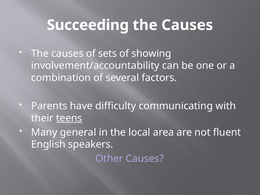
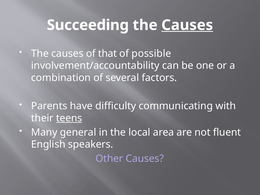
Causes underline: none -> present (187, 25)
sets: sets -> that (108, 54)
showing: showing -> possible (151, 54)
